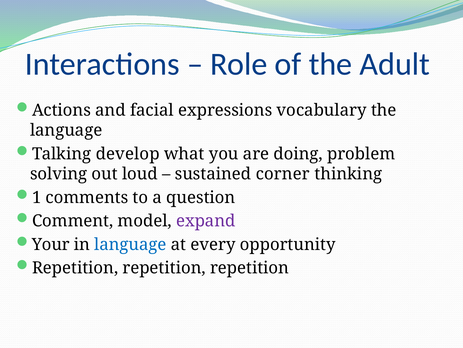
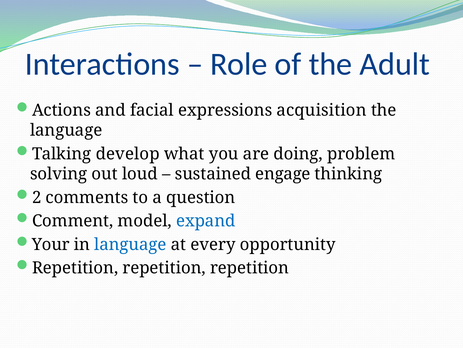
vocabulary: vocabulary -> acquisition (322, 110)
corner: corner -> engage (283, 174)
1: 1 -> 2 (37, 197)
expand colour: purple -> blue (206, 221)
